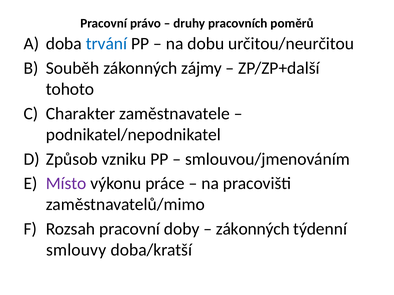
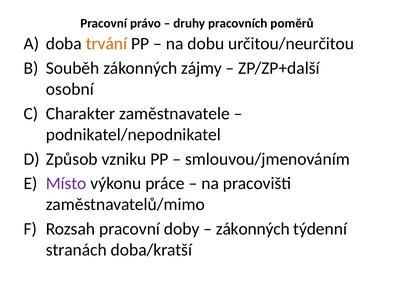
trvání colour: blue -> orange (106, 44)
tohoto: tohoto -> osobní (70, 89)
smlouvy: smlouvy -> stranách (76, 250)
